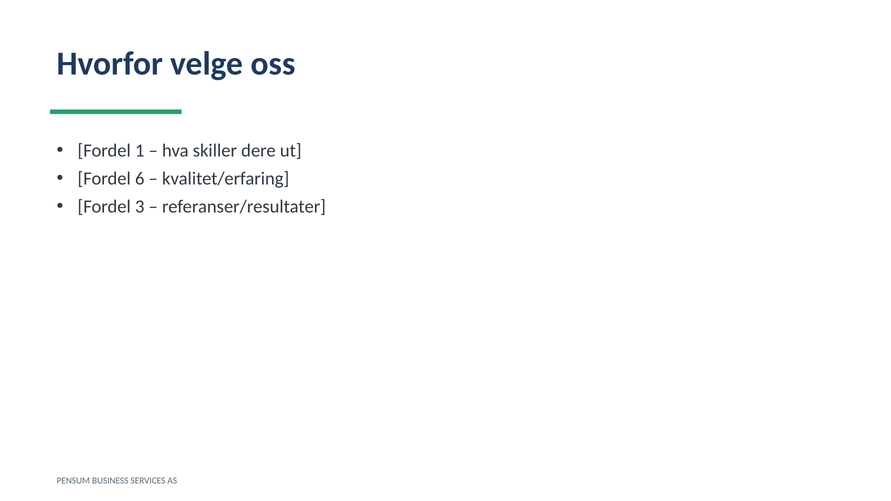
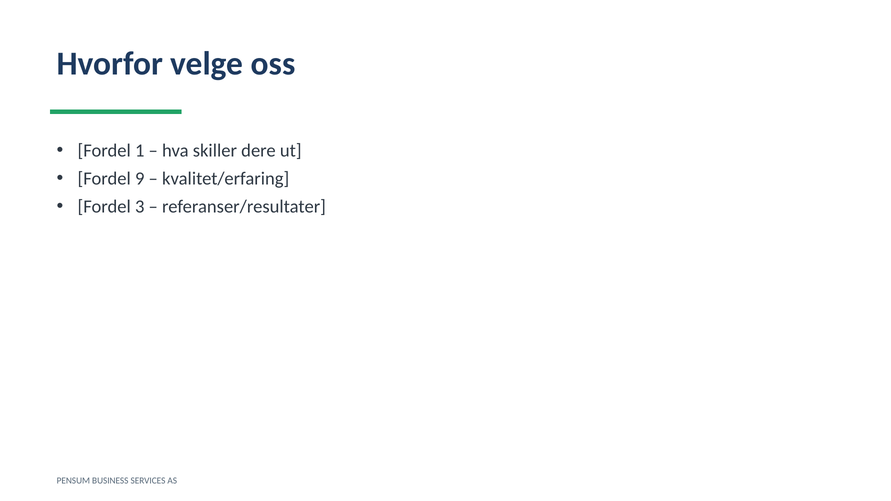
6: 6 -> 9 (140, 179)
